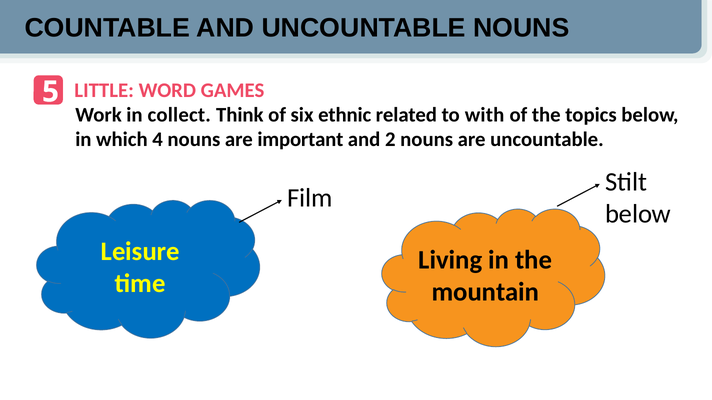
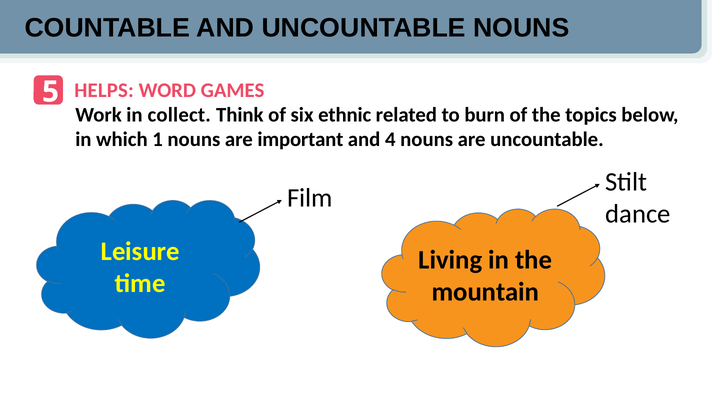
LITTLE: LITTLE -> HELPS (104, 91)
with: with -> burn (485, 115)
4: 4 -> 1 (158, 140)
2: 2 -> 4 (390, 140)
below: below -> dance (638, 214)
